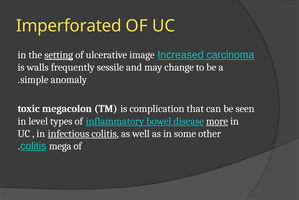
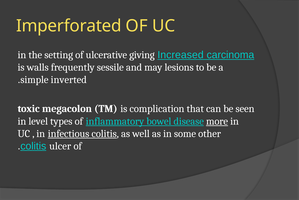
setting underline: present -> none (59, 55)
image: image -> giving (142, 55)
change: change -> lesions (179, 67)
anomaly: anomaly -> inverted (69, 80)
mega: mega -> ulcer (60, 146)
